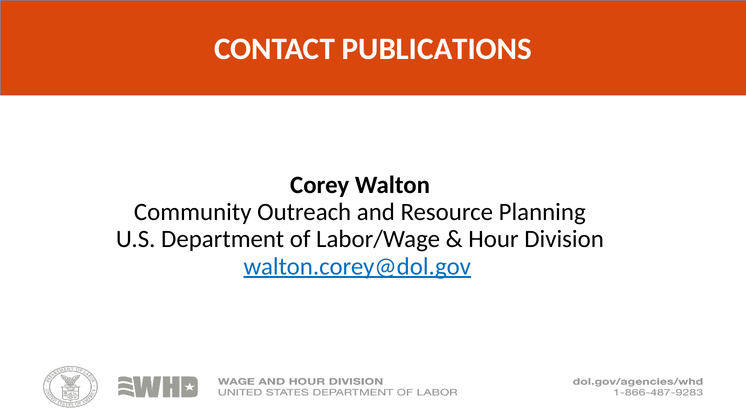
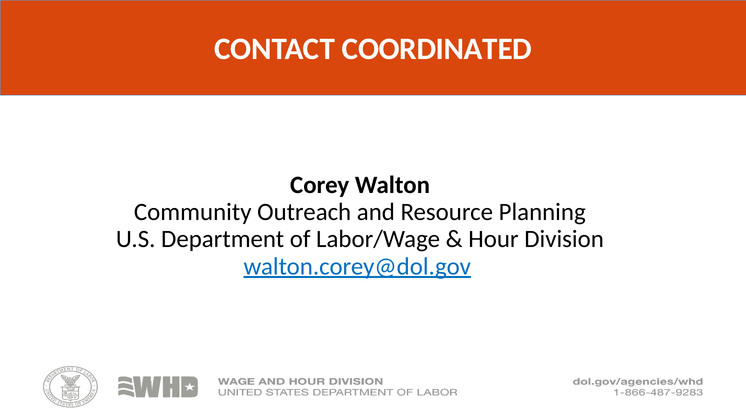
PUBLICATIONS: PUBLICATIONS -> COORDINATED (437, 49)
